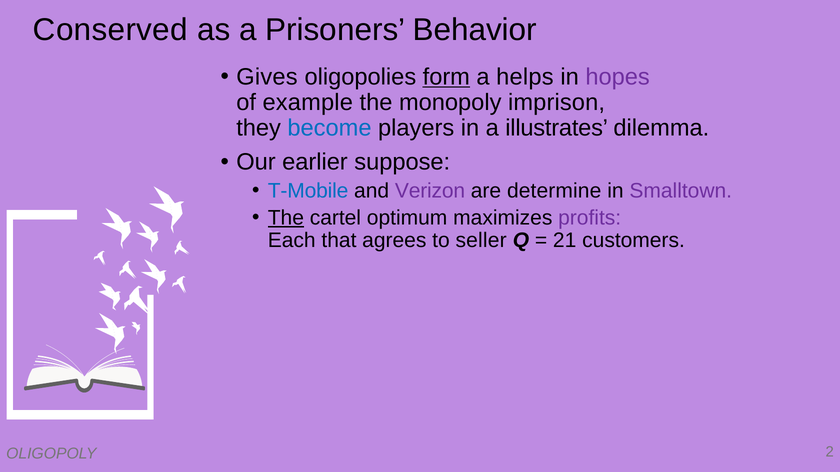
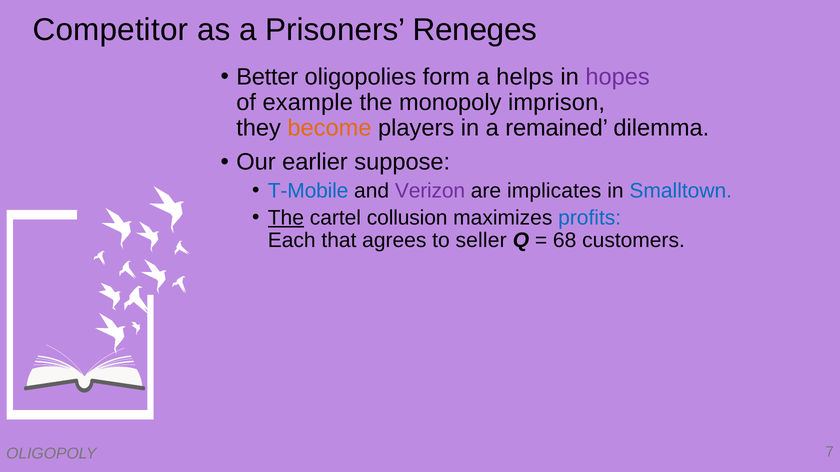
Conserved: Conserved -> Competitor (110, 30)
Behavior: Behavior -> Reneges (475, 30)
Gives: Gives -> Better (267, 77)
form underline: present -> none (446, 77)
become colour: blue -> orange (329, 128)
illustrates: illustrates -> remained (557, 128)
determine: determine -> implicates (554, 191)
Smalltown colour: purple -> blue (681, 191)
optimum: optimum -> collusion (407, 218)
profits colour: purple -> blue (590, 218)
21: 21 -> 68 (565, 241)
2: 2 -> 7 (830, 452)
